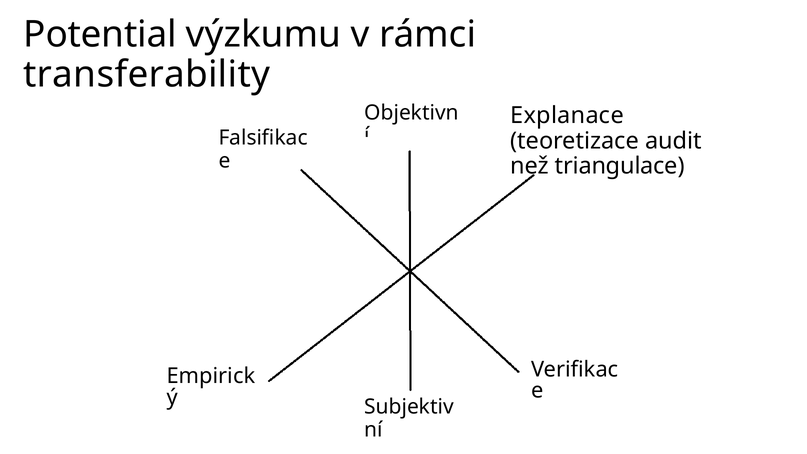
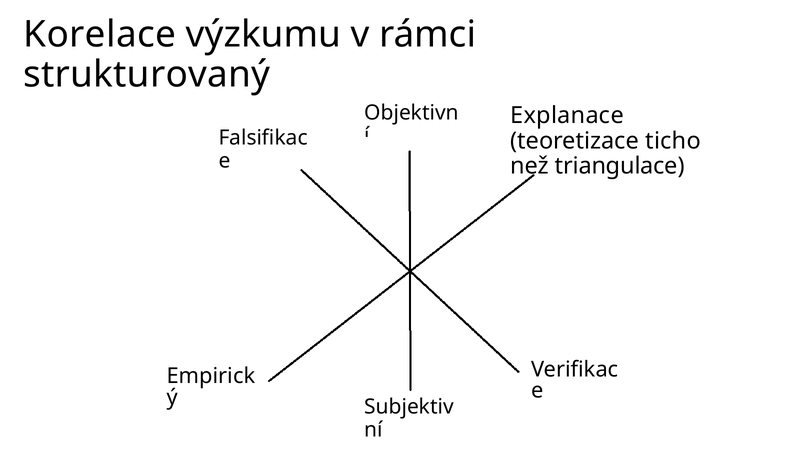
Potential: Potential -> Korelace (100, 35)
transferability: transferability -> strukturovaný (147, 74)
audit: audit -> ticho (673, 141)
